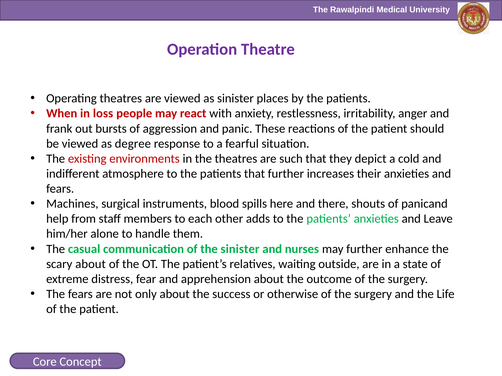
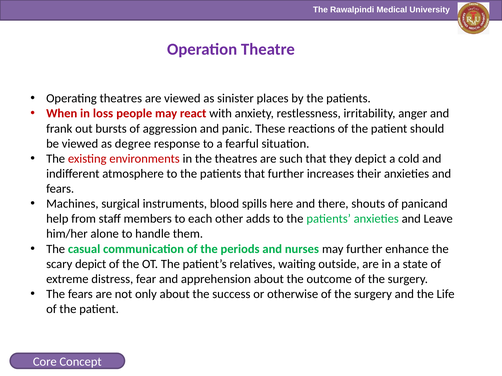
the sinister: sinister -> periods (240, 249)
scary about: about -> depict (91, 264)
